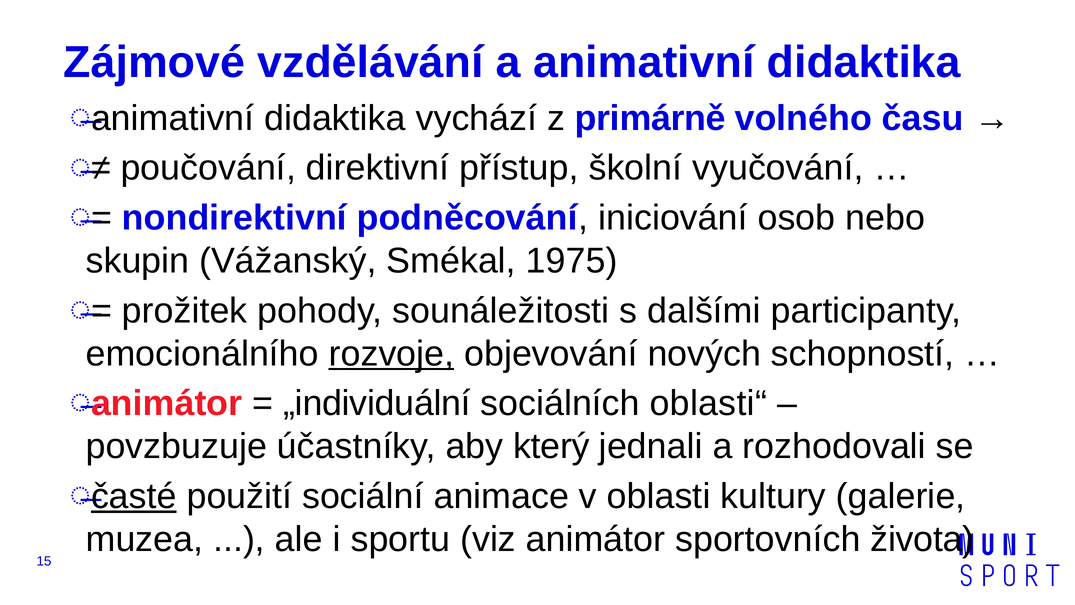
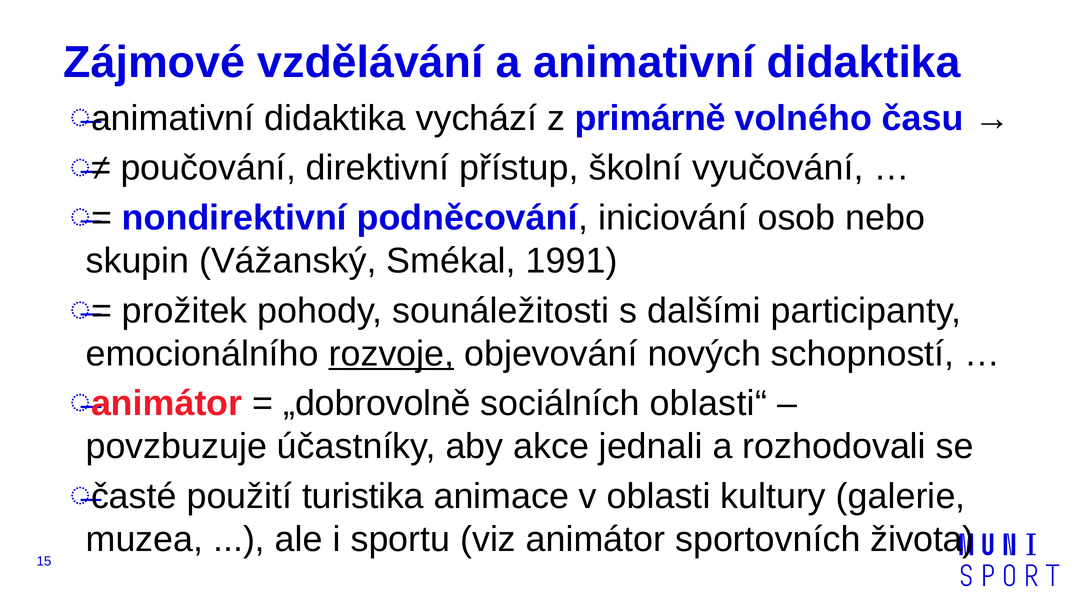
1975: 1975 -> 1991 (572, 261)
„individuální: „individuální -> „dobrovolně (377, 403)
který: který -> akce (551, 446)
časté underline: present -> none (134, 496)
sociální: sociální -> turistika (363, 496)
